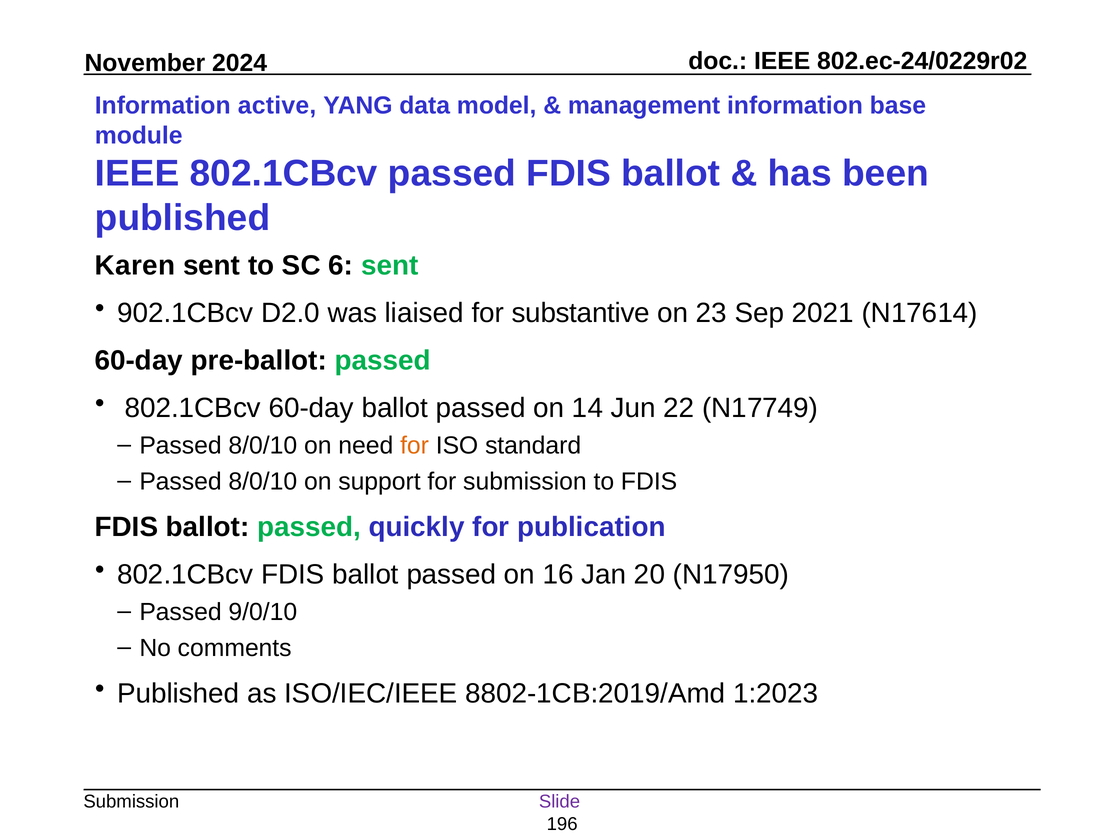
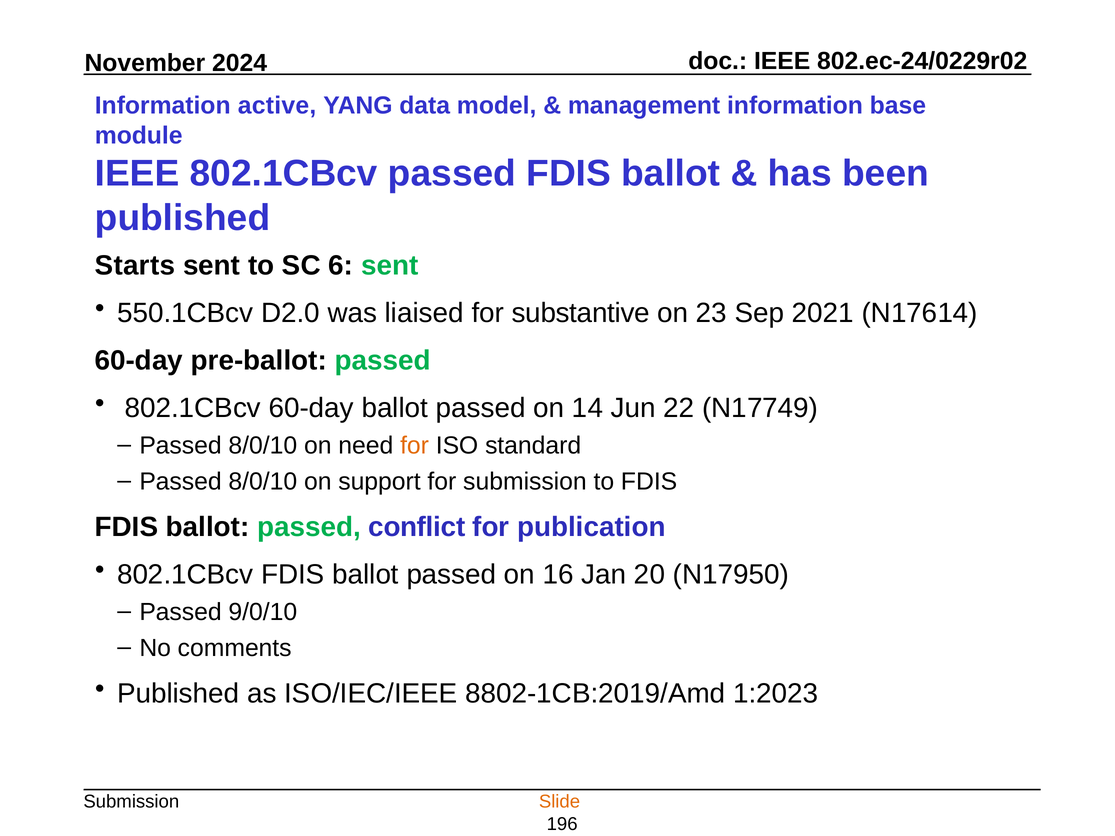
Karen: Karen -> Starts (135, 266)
902.1CBcv: 902.1CBcv -> 550.1CBcv (185, 313)
quickly: quickly -> conflict (417, 527)
Slide colour: purple -> orange (560, 802)
